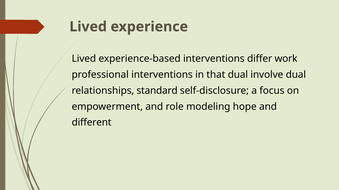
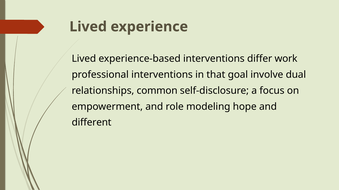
that dual: dual -> goal (238, 75)
standard: standard -> common (157, 91)
